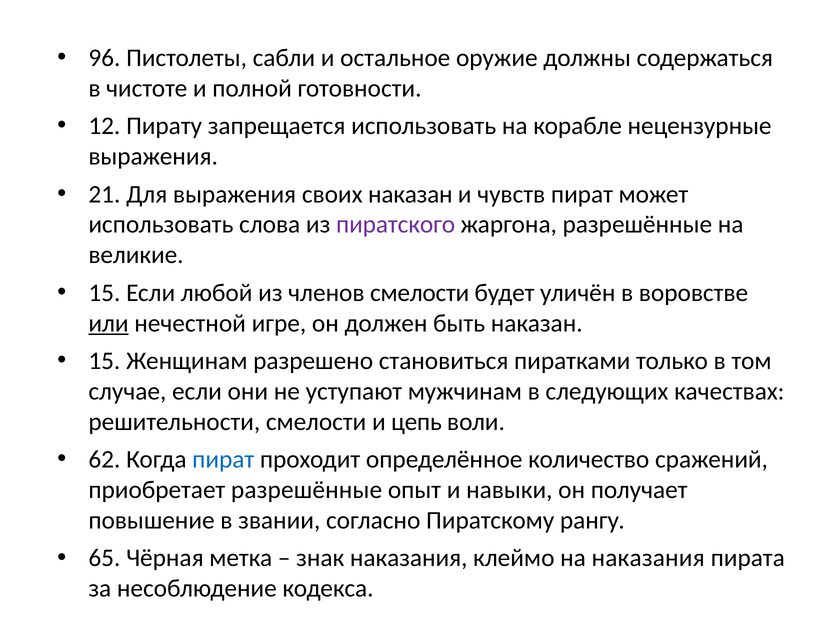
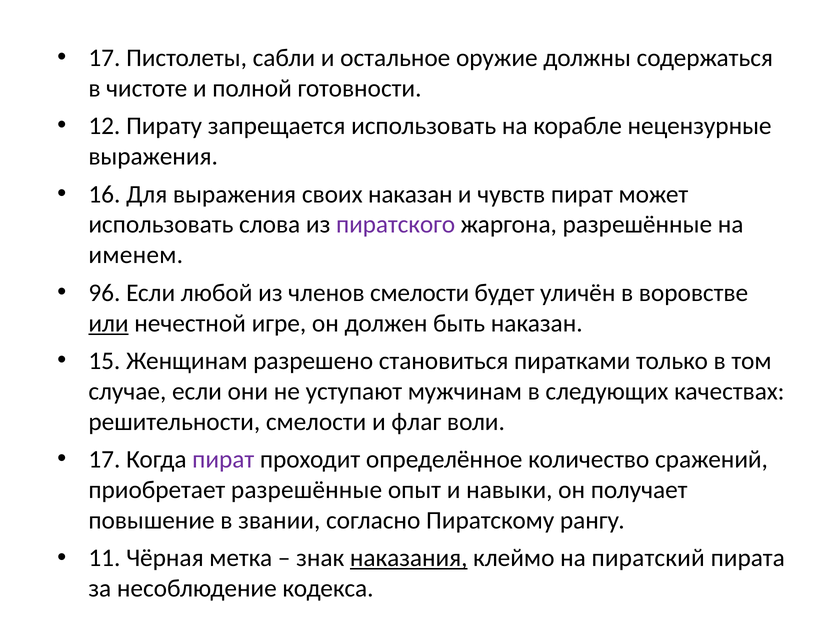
96: 96 -> 17 (104, 58)
21: 21 -> 16 (104, 194)
великие: великие -> именем (136, 255)
15: 15 -> 96 (104, 293)
цепь: цепь -> флаг (416, 422)
62: 62 -> 17 (104, 460)
пират colour: blue -> purple (223, 460)
65: 65 -> 11 (104, 559)
наказания underline: none -> present (409, 559)
на наказания: наказания -> пиратский (648, 559)
